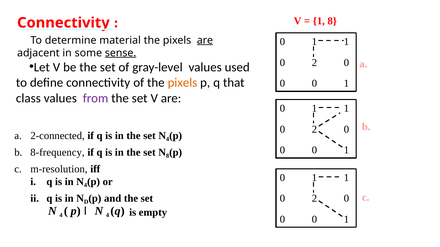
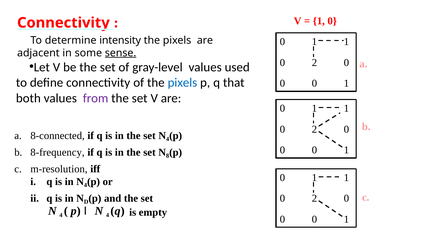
8: 8 -> 0 (332, 21)
material: material -> intensity (120, 40)
are underline: present -> none (205, 40)
pixels colour: orange -> blue (182, 83)
class: class -> both (28, 98)
2-connected: 2-connected -> 8-connected (58, 136)
